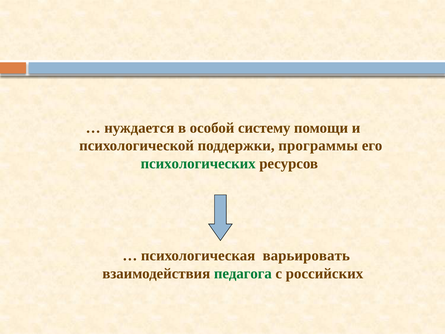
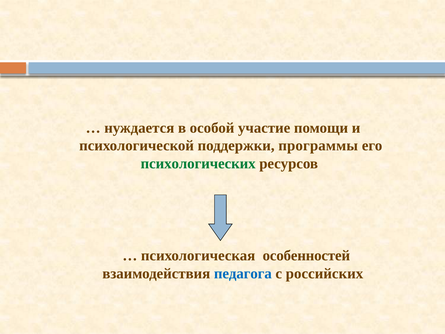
систему: систему -> участие (264, 128)
варьировать: варьировать -> особенностей (306, 255)
педагога colour: green -> blue (243, 273)
